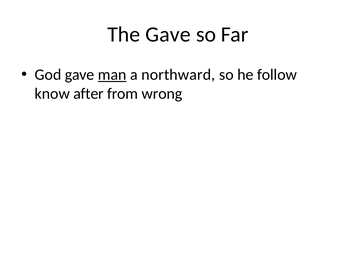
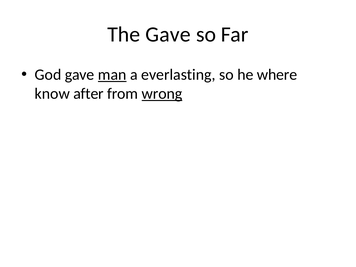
northward: northward -> everlasting (178, 75)
follow: follow -> where (277, 75)
wrong underline: none -> present (162, 94)
